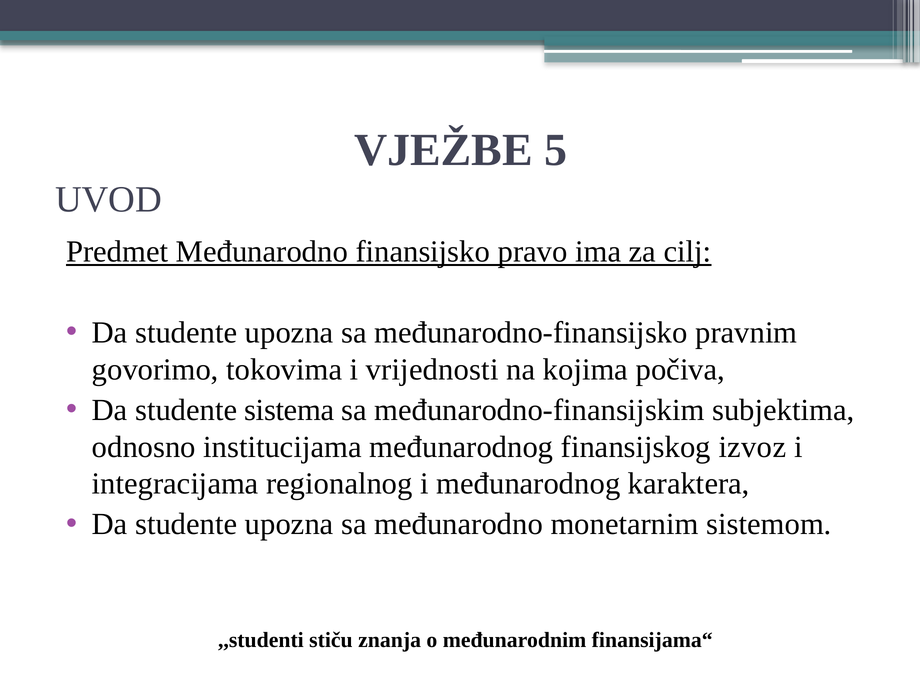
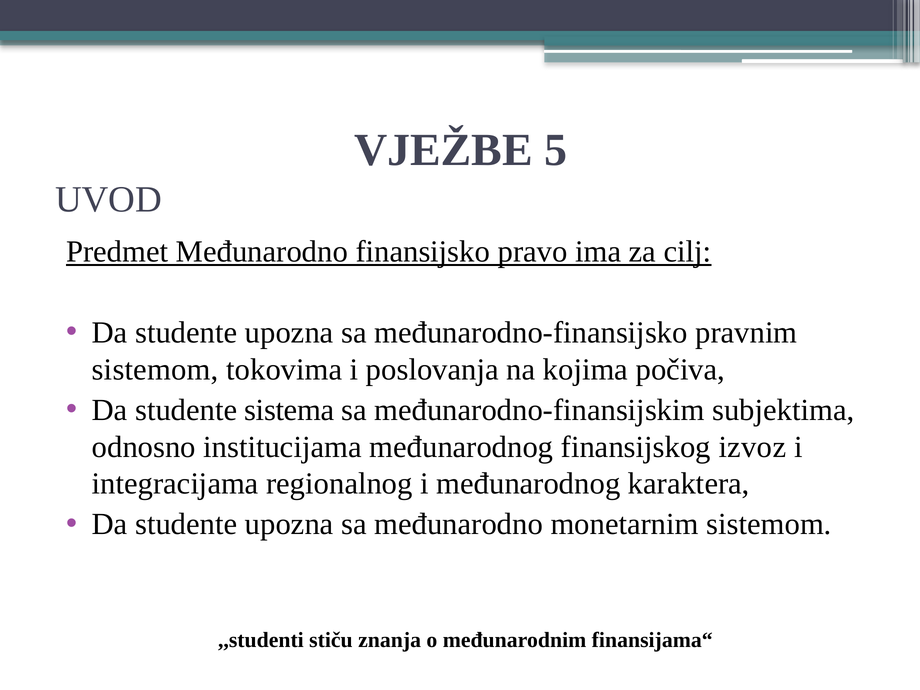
govorimo: govorimo -> sistemom (155, 369)
vrijednosti: vrijednosti -> poslovanja (432, 369)
